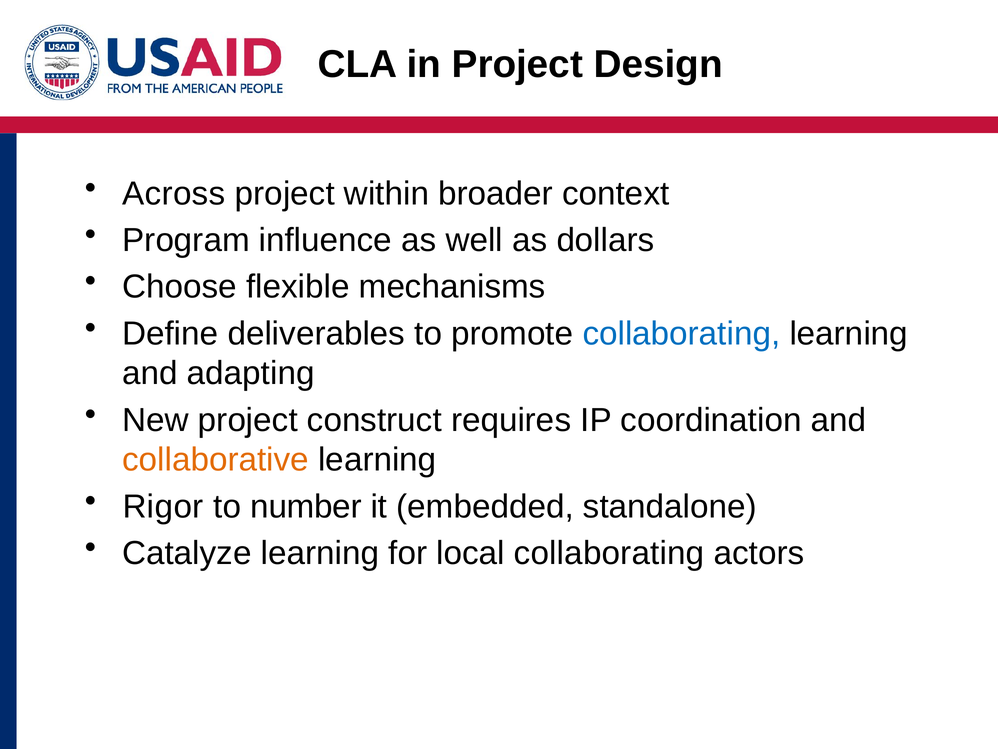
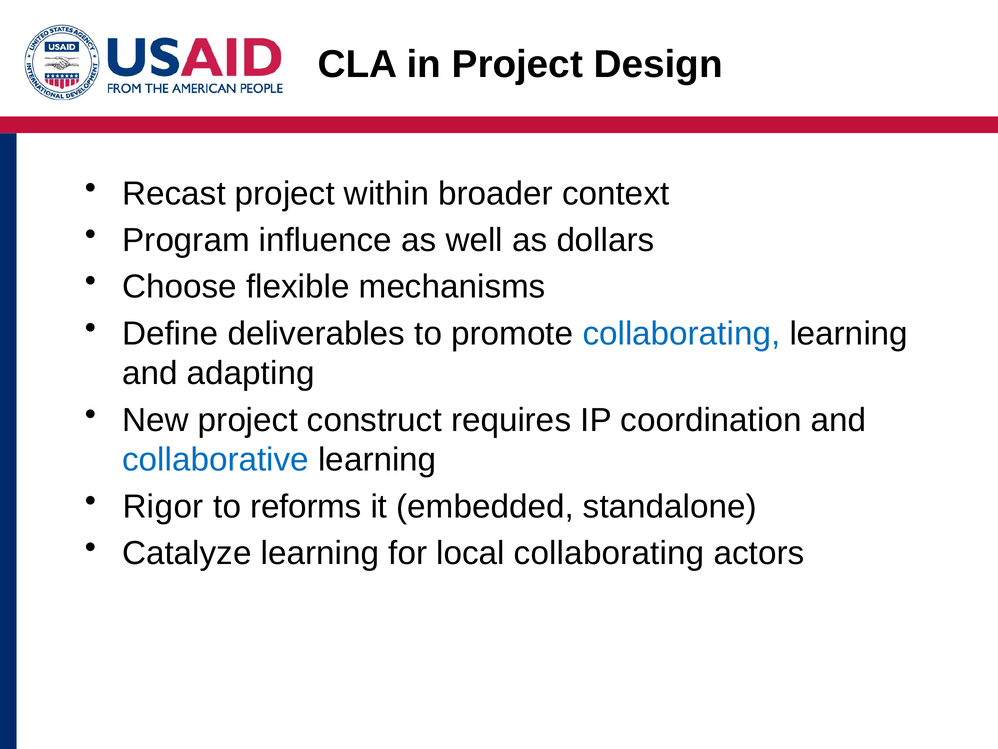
Across: Across -> Recast (174, 194)
collaborative colour: orange -> blue (216, 460)
number: number -> reforms (306, 506)
